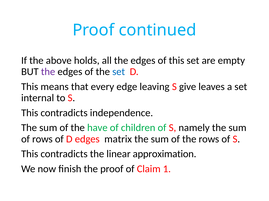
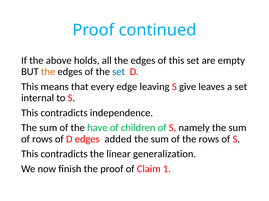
the colour: purple -> orange (48, 72)
matrix: matrix -> added (118, 140)
approximation: approximation -> generalization (164, 155)
